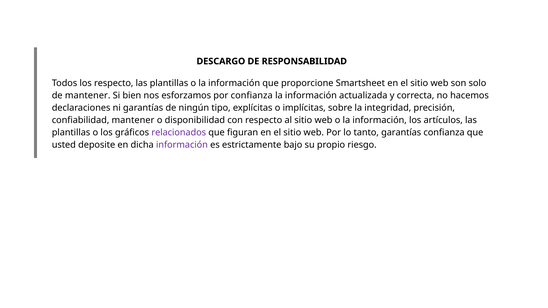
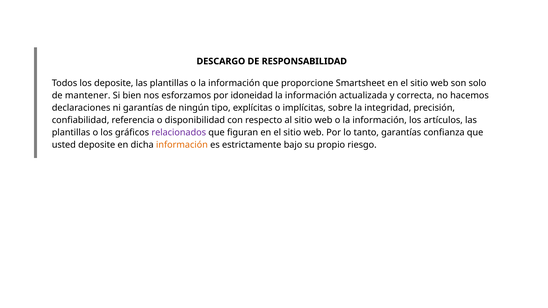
los respecto: respecto -> deposite (114, 83)
por confianza: confianza -> idoneidad (252, 95)
confiabilidad mantener: mantener -> referencia (133, 120)
información colour: purple -> orange (182, 145)
